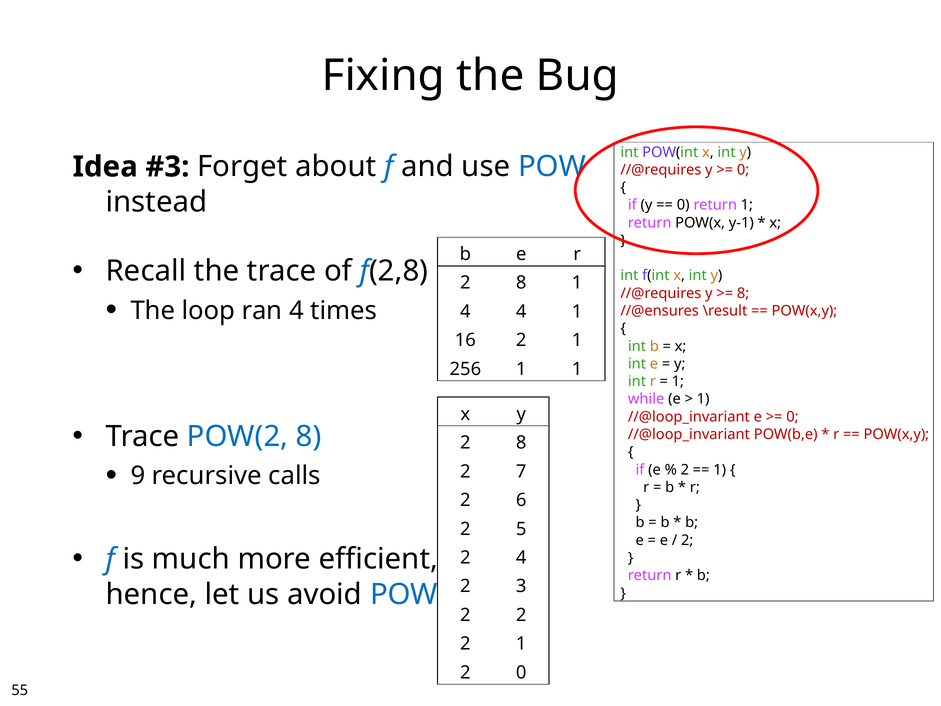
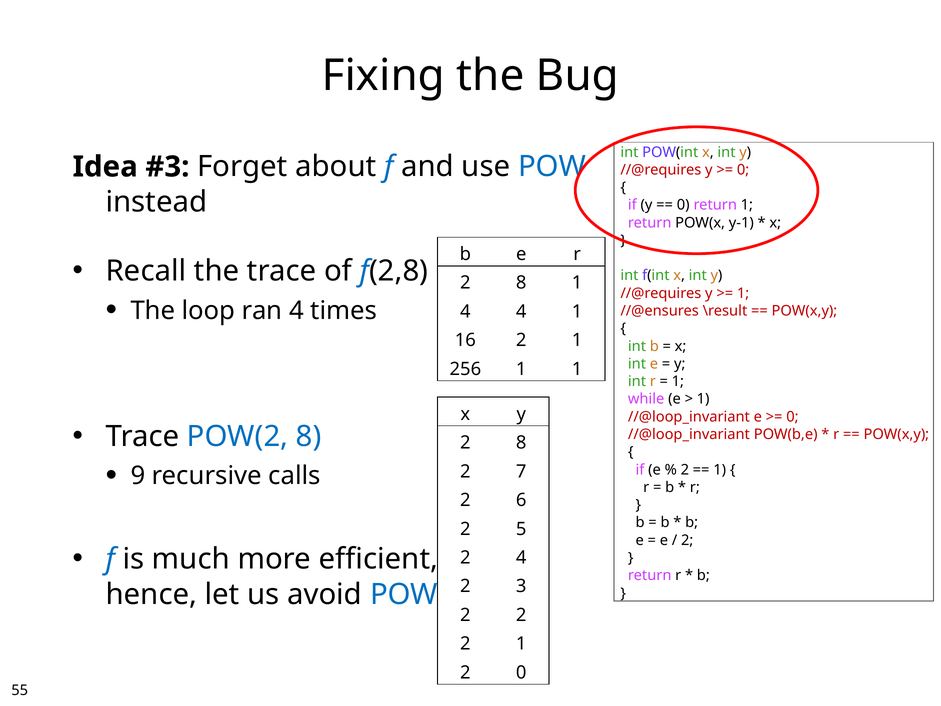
8: 8 -> 1 (743, 293)
